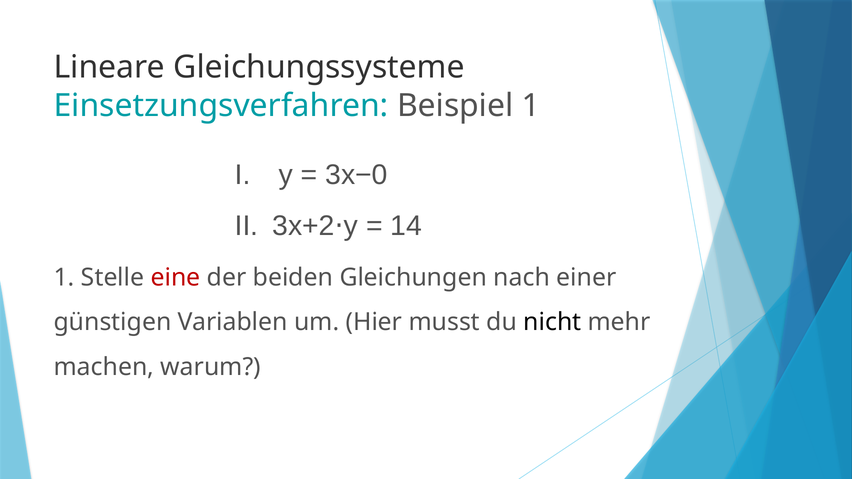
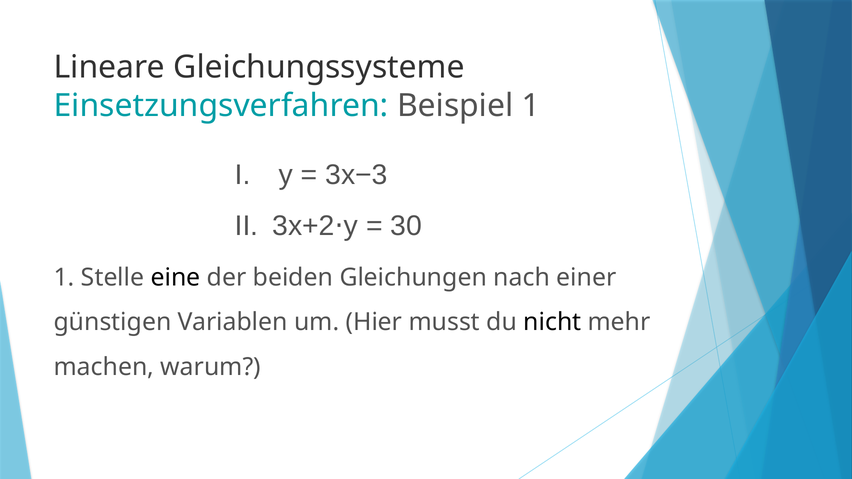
3x−0: 3x−0 -> 3x−3 (357, 175)
14: 14 -> 30 (406, 226)
eine colour: red -> black (176, 278)
